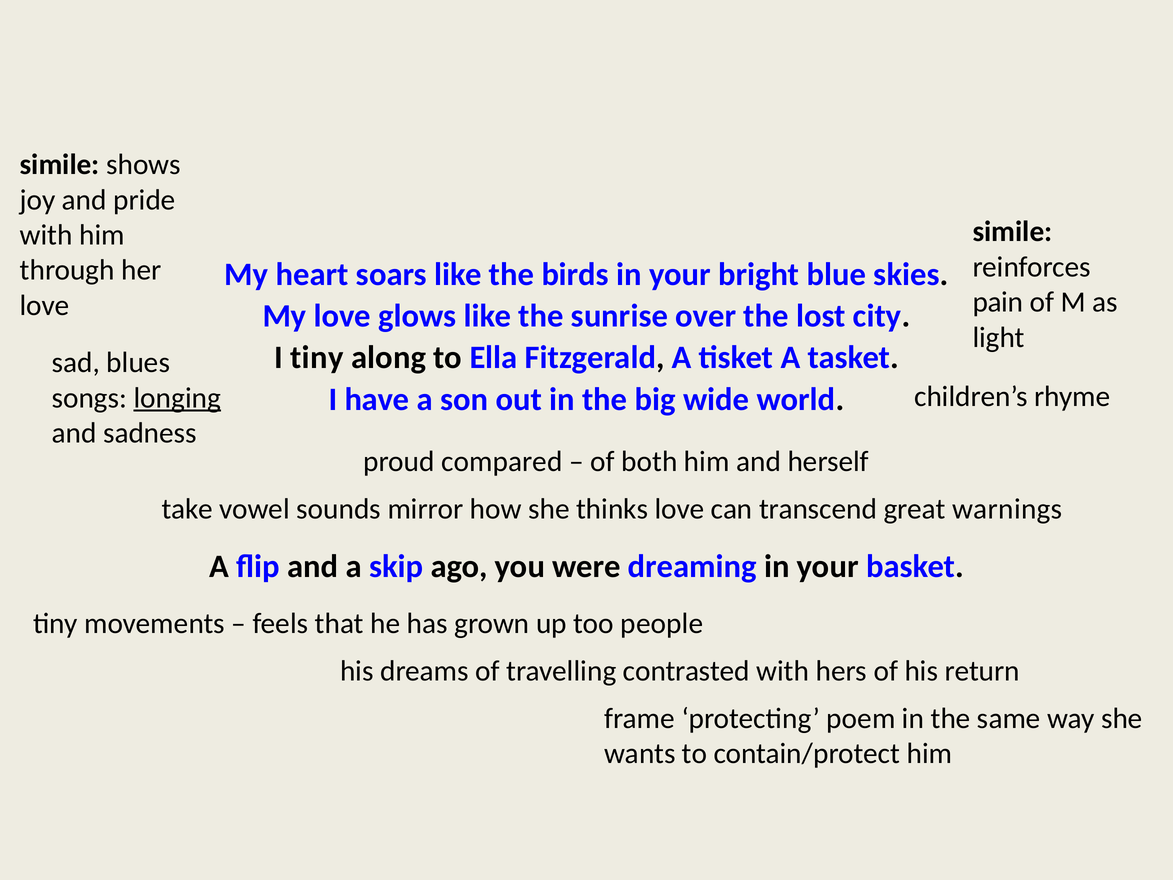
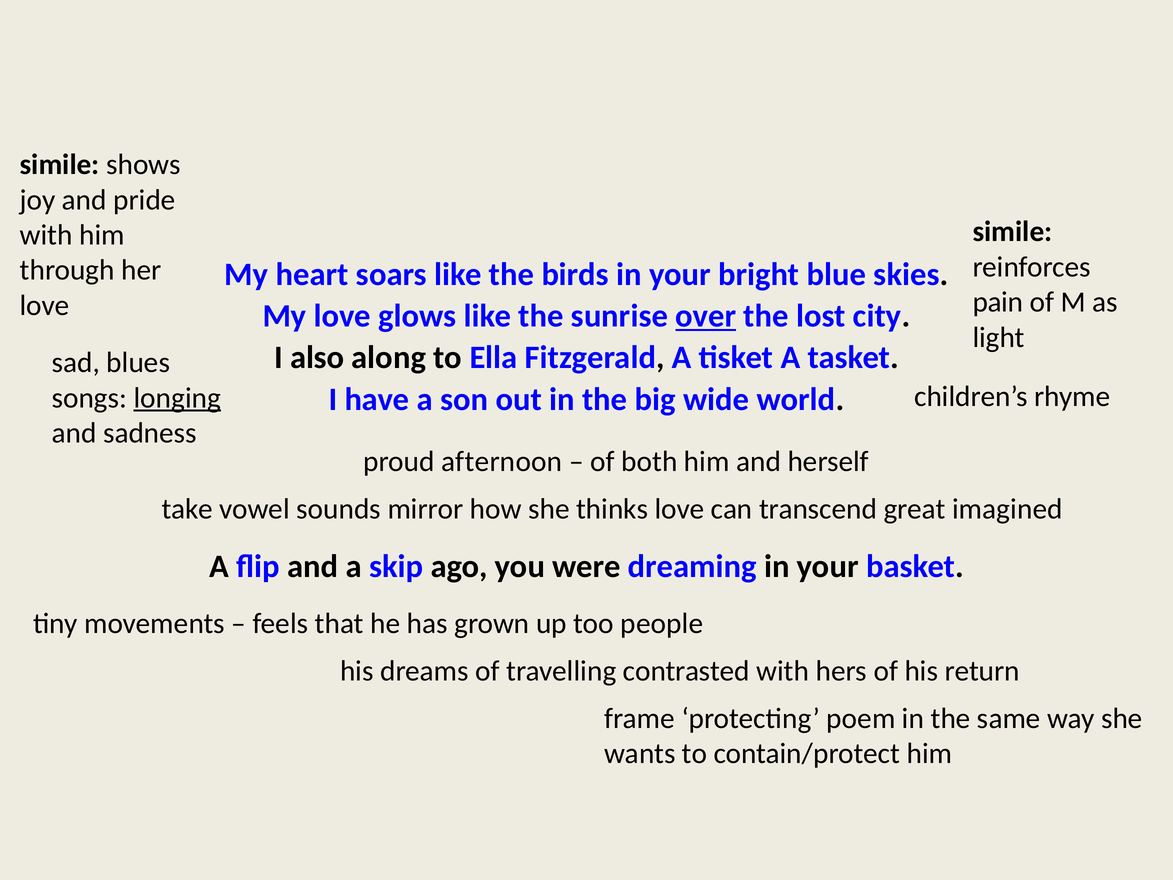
over underline: none -> present (706, 316)
I tiny: tiny -> also (317, 358)
compared: compared -> afternoon (502, 462)
warnings: warnings -> imagined (1007, 509)
